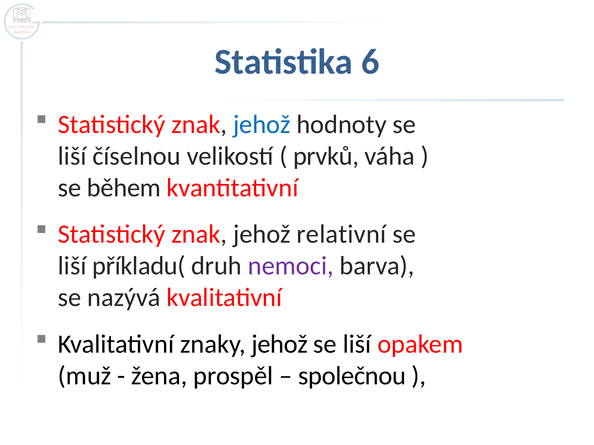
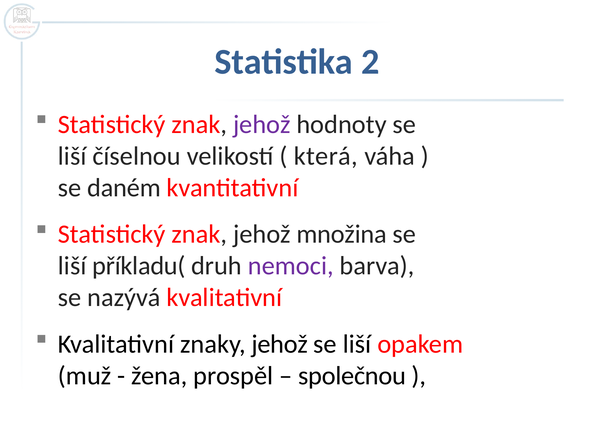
6: 6 -> 2 (370, 62)
jehož colour: blue -> purple (262, 125)
prvků: prvků -> která (326, 156)
během: během -> daném (124, 188)
relativní: relativní -> množina (342, 235)
